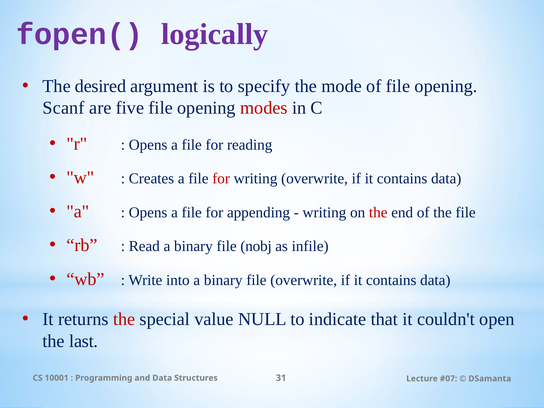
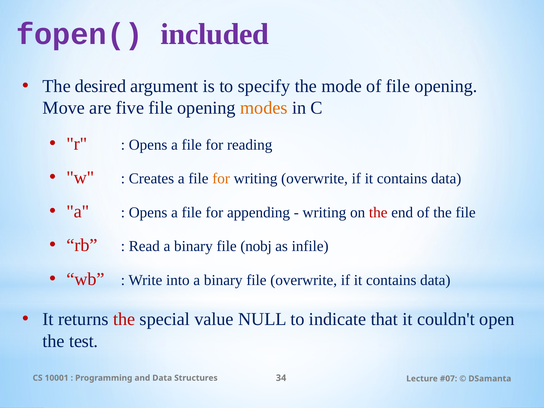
logically: logically -> included (215, 34)
Scanf: Scanf -> Move (64, 108)
modes colour: red -> orange (264, 108)
for colour: red -> orange (221, 179)
last: last -> test (84, 341)
31: 31 -> 34 (281, 378)
